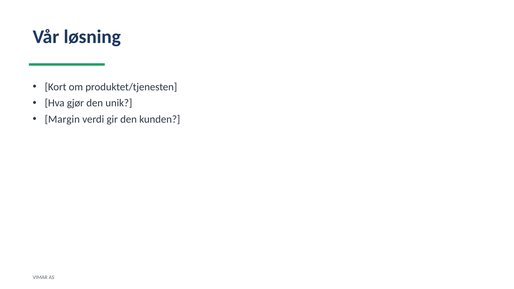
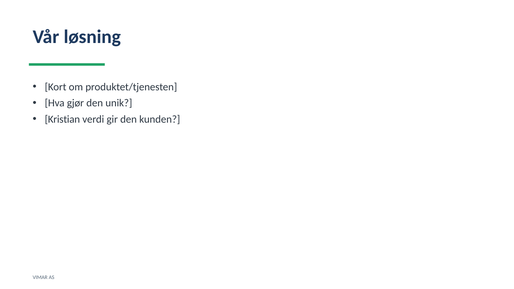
Margin: Margin -> Kristian (62, 119)
